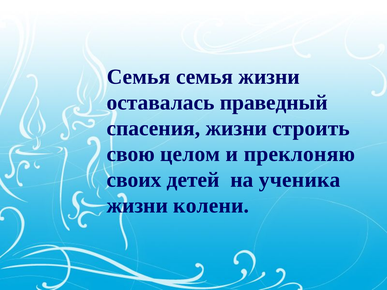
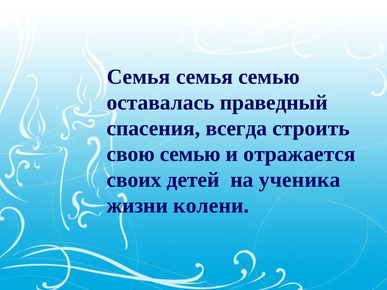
семья жизни: жизни -> семью (269, 77)
спасения жизни: жизни -> всегда (236, 128)
свою целом: целом -> семью (190, 154)
преклоняю: преклоняю -> отражается (300, 154)
